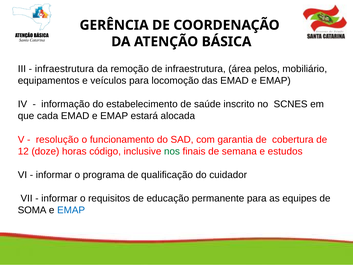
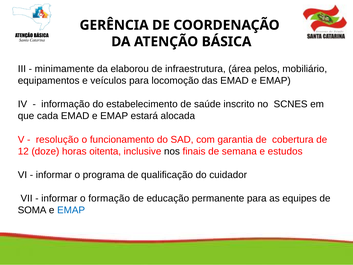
infraestrutura: infraestrutura -> minimamente (64, 69)
remoção: remoção -> elaborou (130, 69)
código: código -> oitenta (105, 151)
nos colour: green -> black (172, 151)
requisitos: requisitos -> formação (109, 198)
